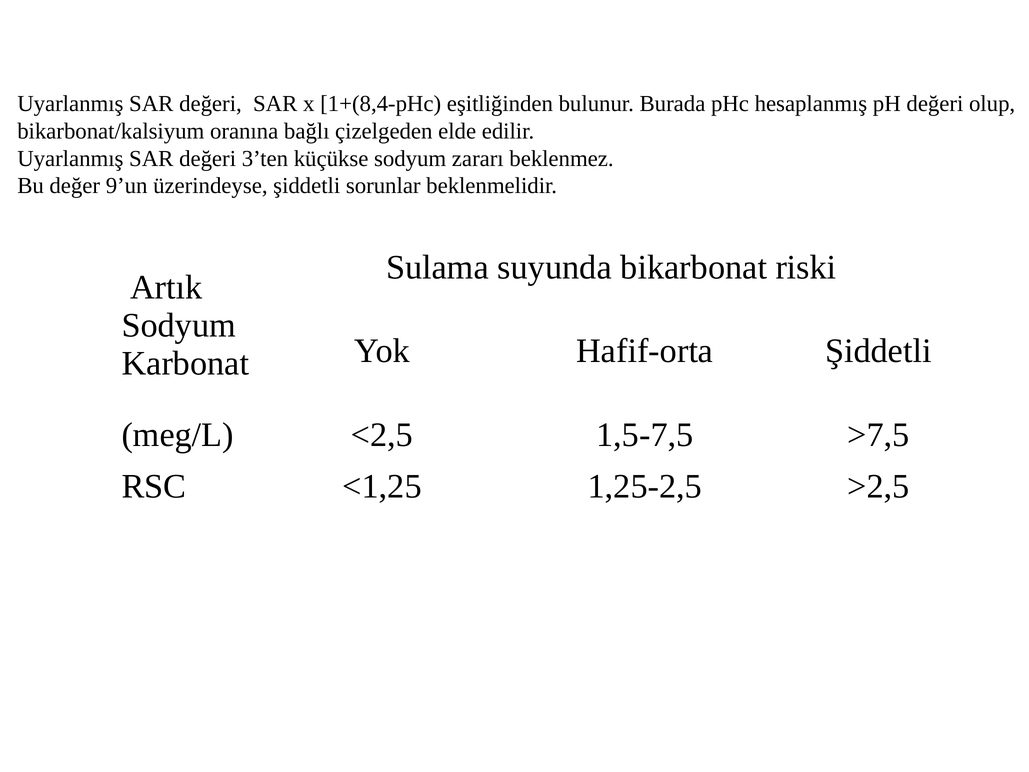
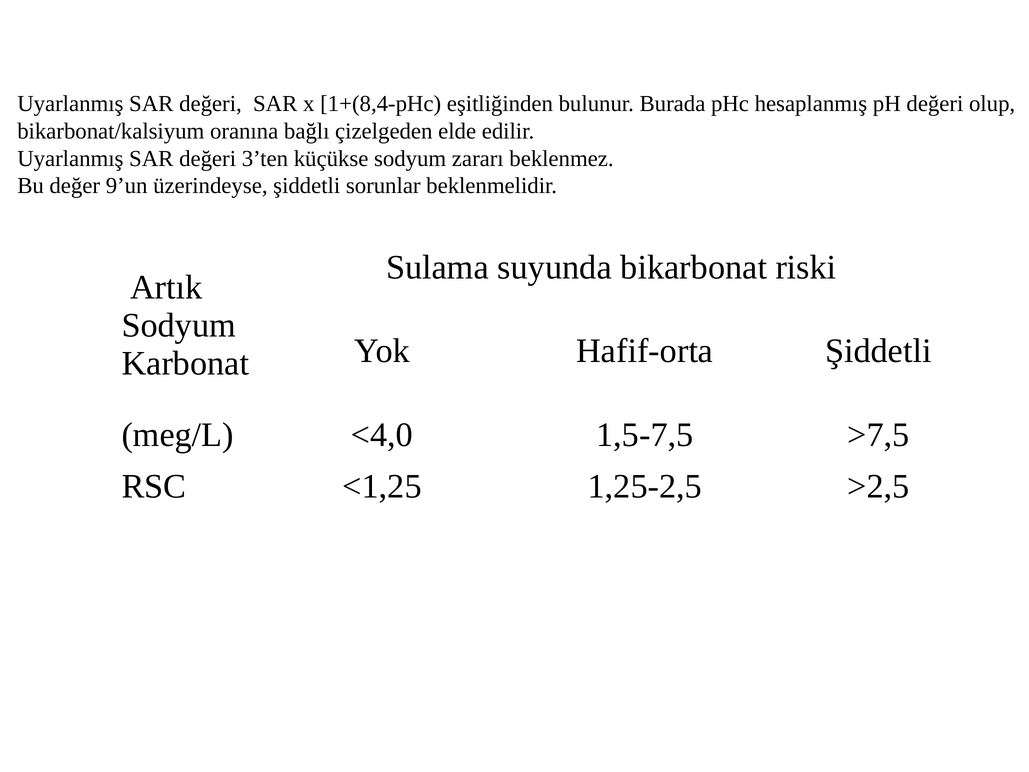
<2,5: <2,5 -> <4,0 (382, 435)
